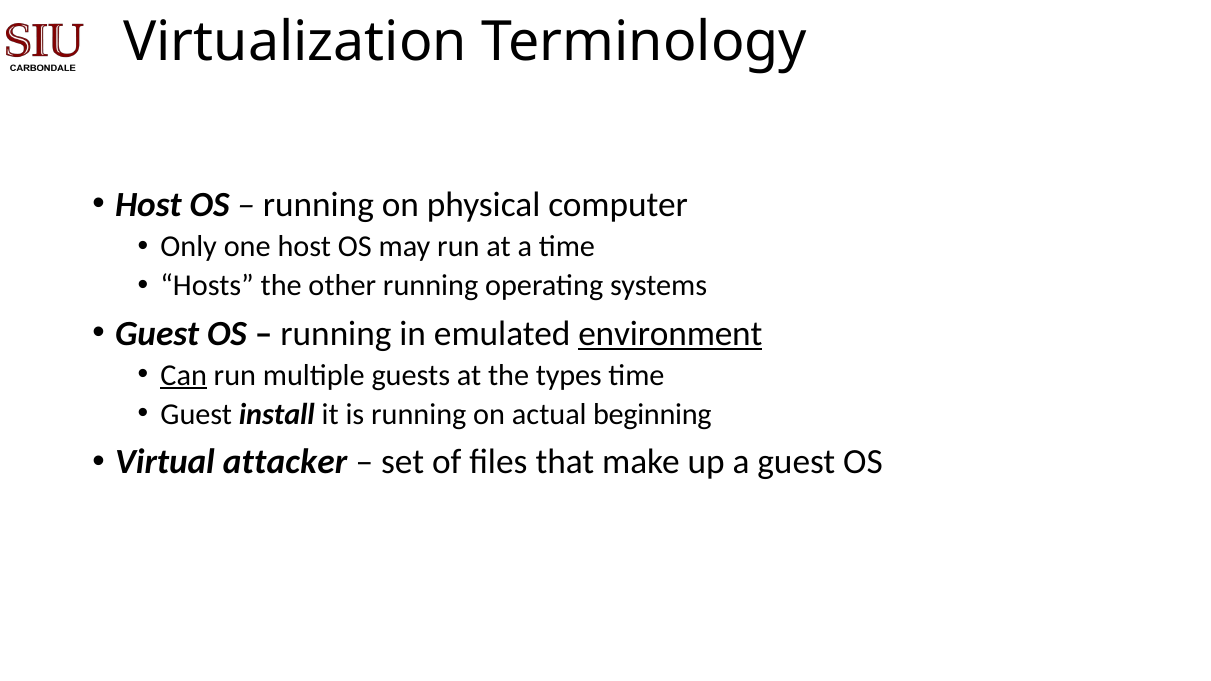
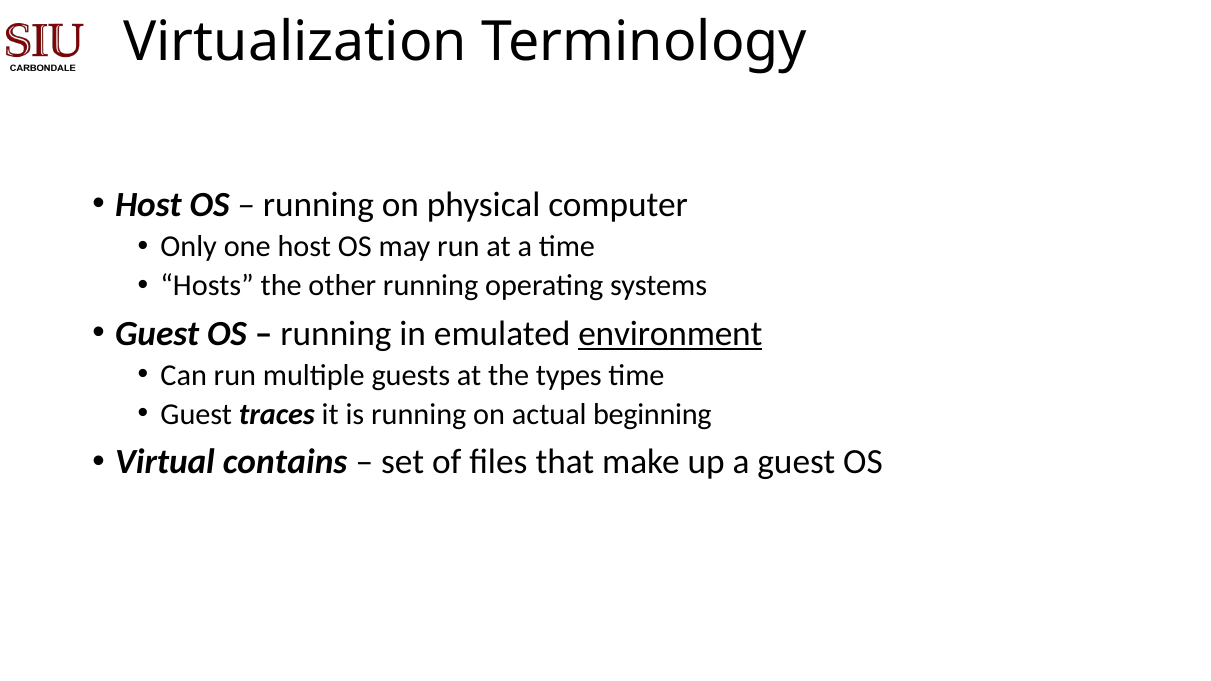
Can underline: present -> none (184, 375)
install: install -> traces (277, 414)
attacker: attacker -> contains (285, 462)
